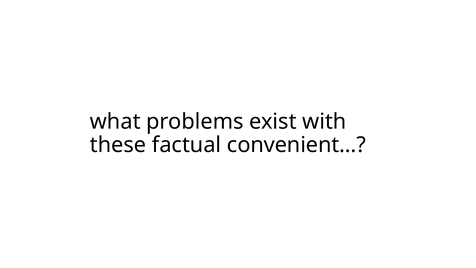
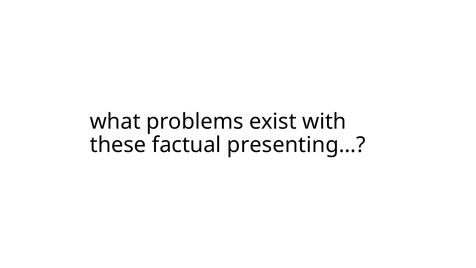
convenient…: convenient… -> presenting… (296, 145)
